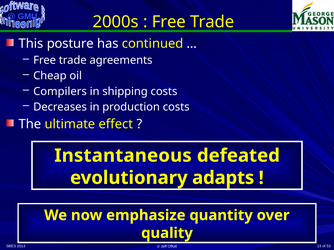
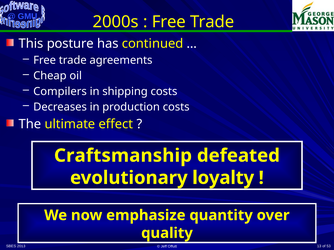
Instantaneous: Instantaneous -> Craftsmanship (123, 156)
adapts: adapts -> loyalty (223, 178)
